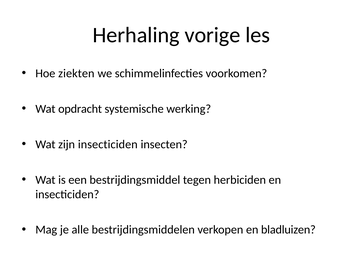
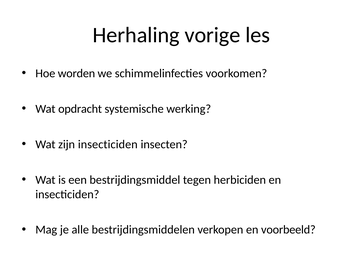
ziekten: ziekten -> worden (76, 73)
bladluizen: bladluizen -> voorbeeld (288, 230)
